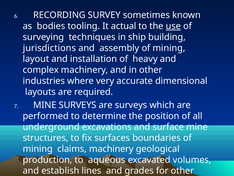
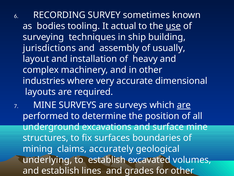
assembly of mining: mining -> usually (169, 48)
are underline: none -> present (184, 105)
claims machinery: machinery -> accurately (111, 148)
production: production -> underlying (47, 159)
to aqueous: aqueous -> establish (107, 159)
